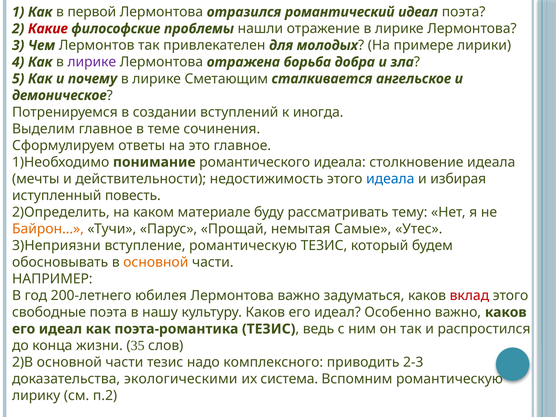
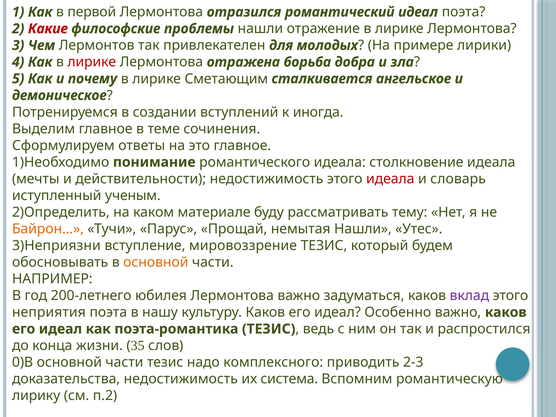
лирике colour: purple -> red (92, 62)
идеала colour: blue -> red (390, 179)
избирая: избирая -> словарь (458, 179)
повесть: повесть -> ученым (133, 196)
немытая Самые: Самые -> Нашли (363, 229)
вступление романтическую: романтическую -> мировоззрение (243, 246)
вклад colour: red -> purple (469, 296)
свободные: свободные -> неприятия (49, 312)
2)В: 2)В -> 0)В (23, 362)
доказательства экологическими: экологическими -> недостижимость (181, 379)
